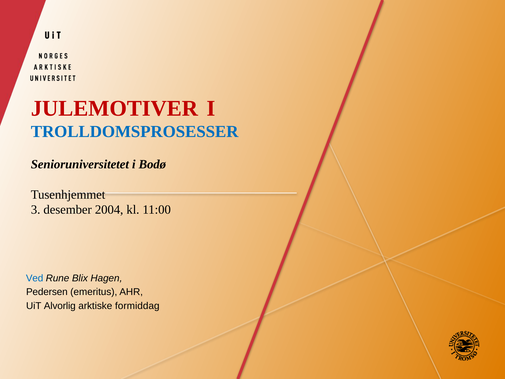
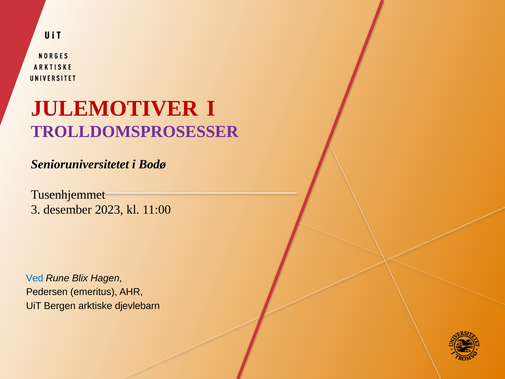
TROLLDOMSPROSESSER colour: blue -> purple (135, 132)
2004: 2004 -> 2023 (109, 210)
Alvorlig: Alvorlig -> Bergen (60, 306)
formiddag: formiddag -> djevlebarn (137, 306)
